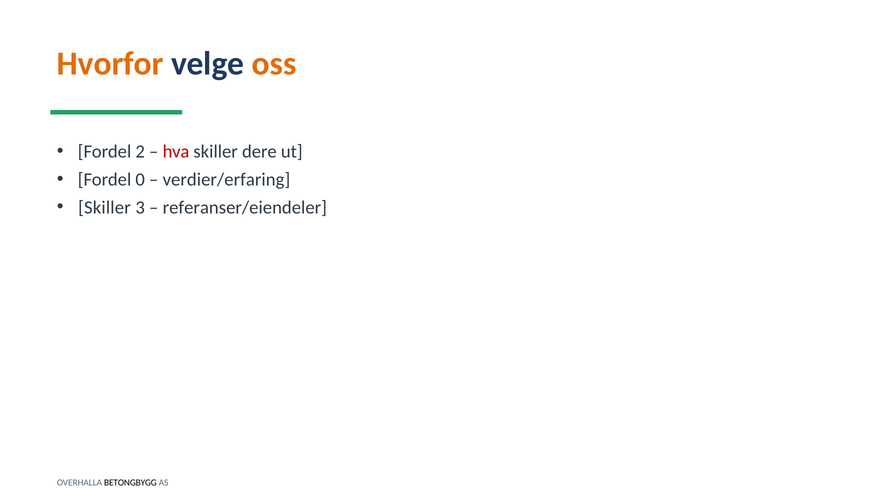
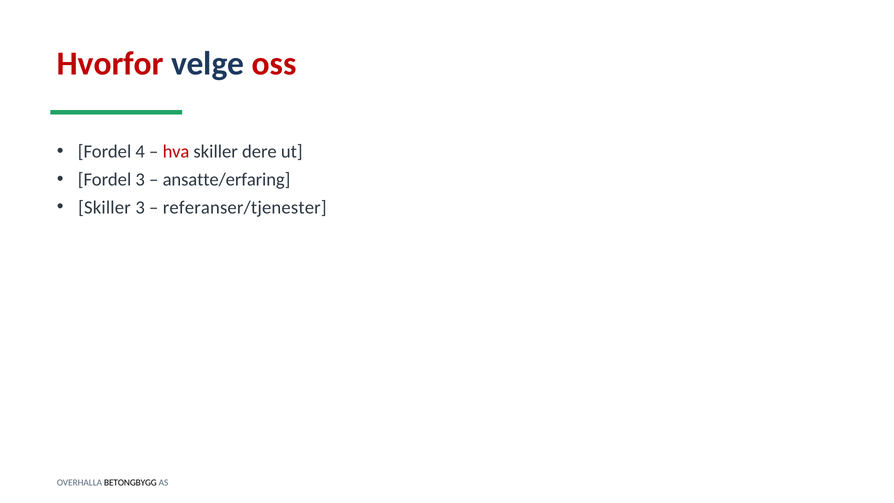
Hvorfor colour: orange -> red (110, 64)
oss colour: orange -> red (274, 64)
2: 2 -> 4 (140, 151)
Fordel 0: 0 -> 3 (140, 179)
verdier/erfaring: verdier/erfaring -> ansatte/erfaring (226, 179)
referanser/eiendeler: referanser/eiendeler -> referanser/tjenester (245, 207)
